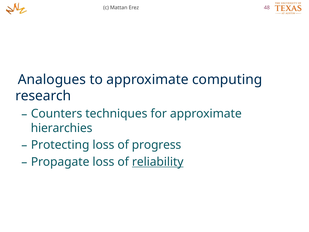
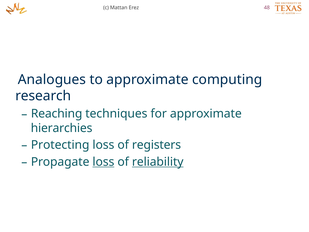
Counters: Counters -> Reaching (57, 114)
progress: progress -> registers (157, 145)
loss underline: none -> present (103, 162)
